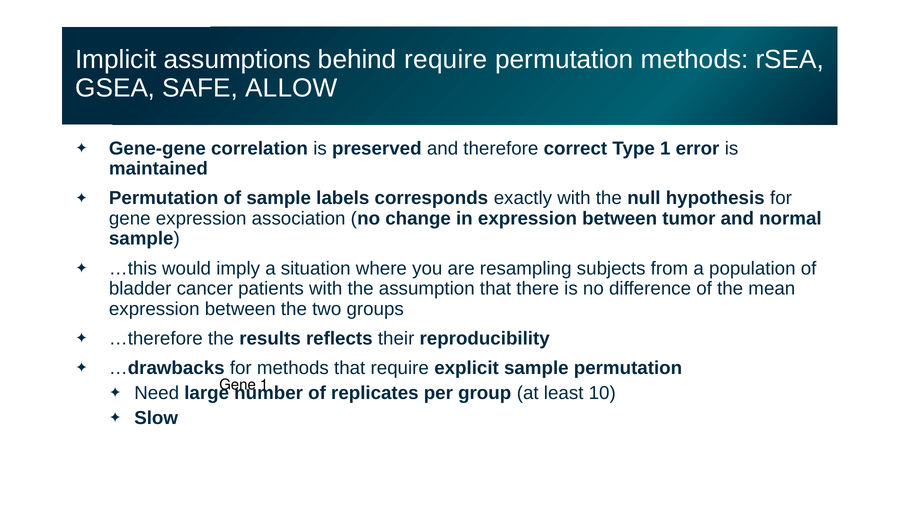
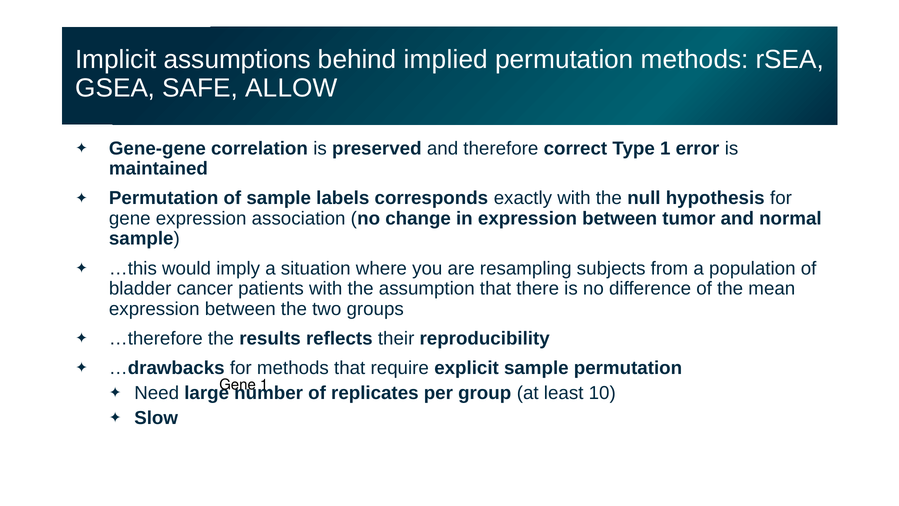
behind require: require -> implied (446, 60)
